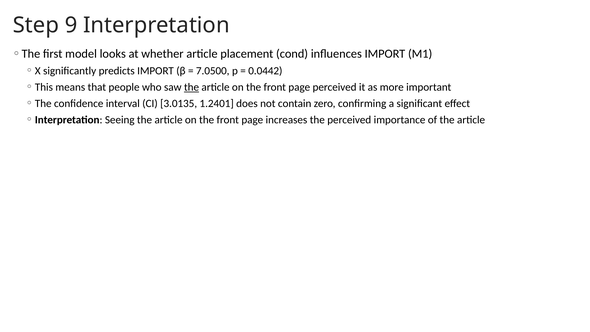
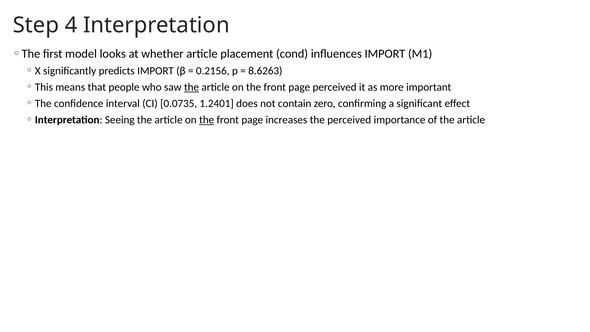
9: 9 -> 4 (71, 25)
7.0500: 7.0500 -> 0.2156 (213, 71)
0.0442: 0.0442 -> 8.6263 (265, 71)
3.0135: 3.0135 -> 0.0735 (179, 103)
the underline: none -> present (207, 120)
